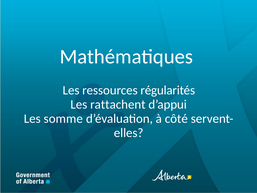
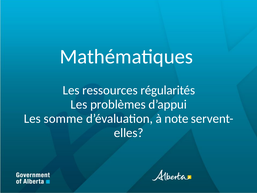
rattachent: rattachent -> problèmes (118, 104)
côté: côté -> note (176, 118)
